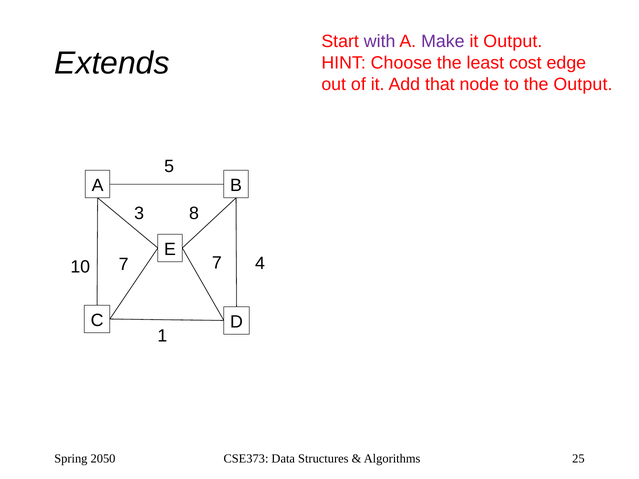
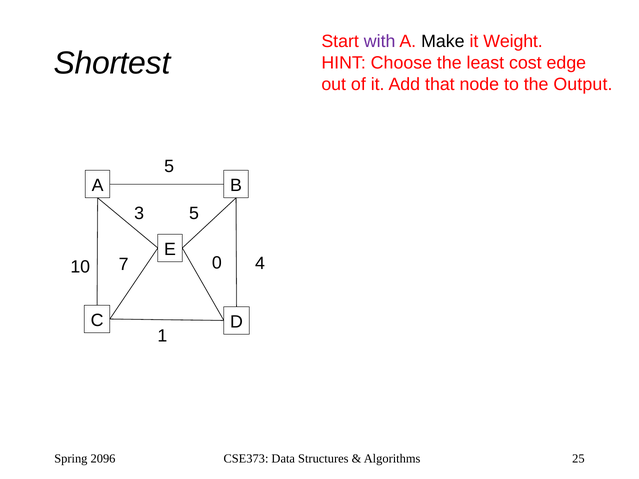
Make colour: purple -> black (443, 42)
it Output: Output -> Weight (513, 42)
Extends: Extends -> Shortest (112, 63)
3 8: 8 -> 5 (194, 214)
7 7: 7 -> 0 (217, 263)
2050: 2050 -> 2096 (103, 459)
